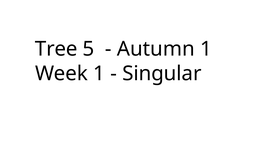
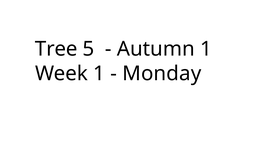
Singular: Singular -> Monday (162, 74)
